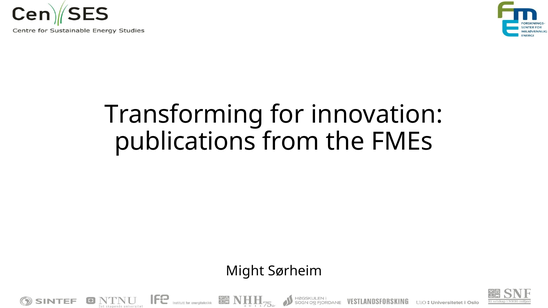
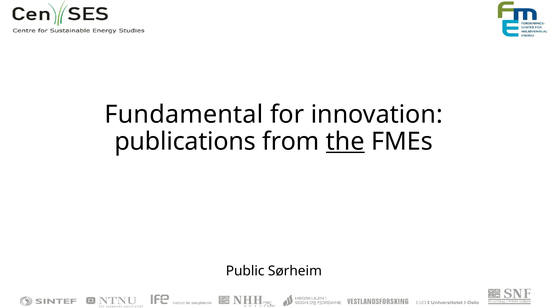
Transforming: Transforming -> Fundamental (184, 115)
the underline: none -> present (345, 142)
Might: Might -> Public (245, 271)
